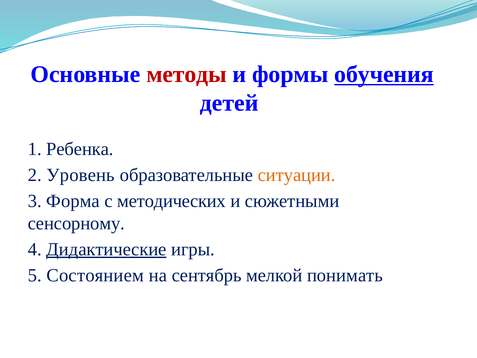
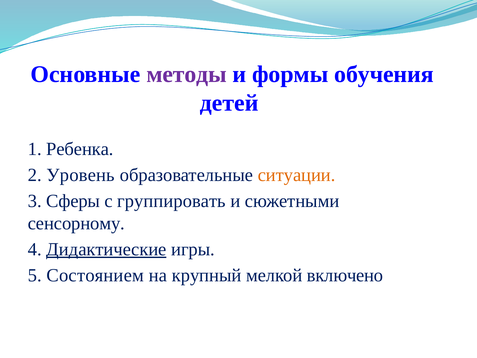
методы colour: red -> purple (187, 74)
обучения underline: present -> none (384, 74)
Форма: Форма -> Сферы (73, 201)
методических: методических -> группировать (171, 201)
сентябрь: сентябрь -> крупный (207, 275)
понимать: понимать -> включено (345, 275)
